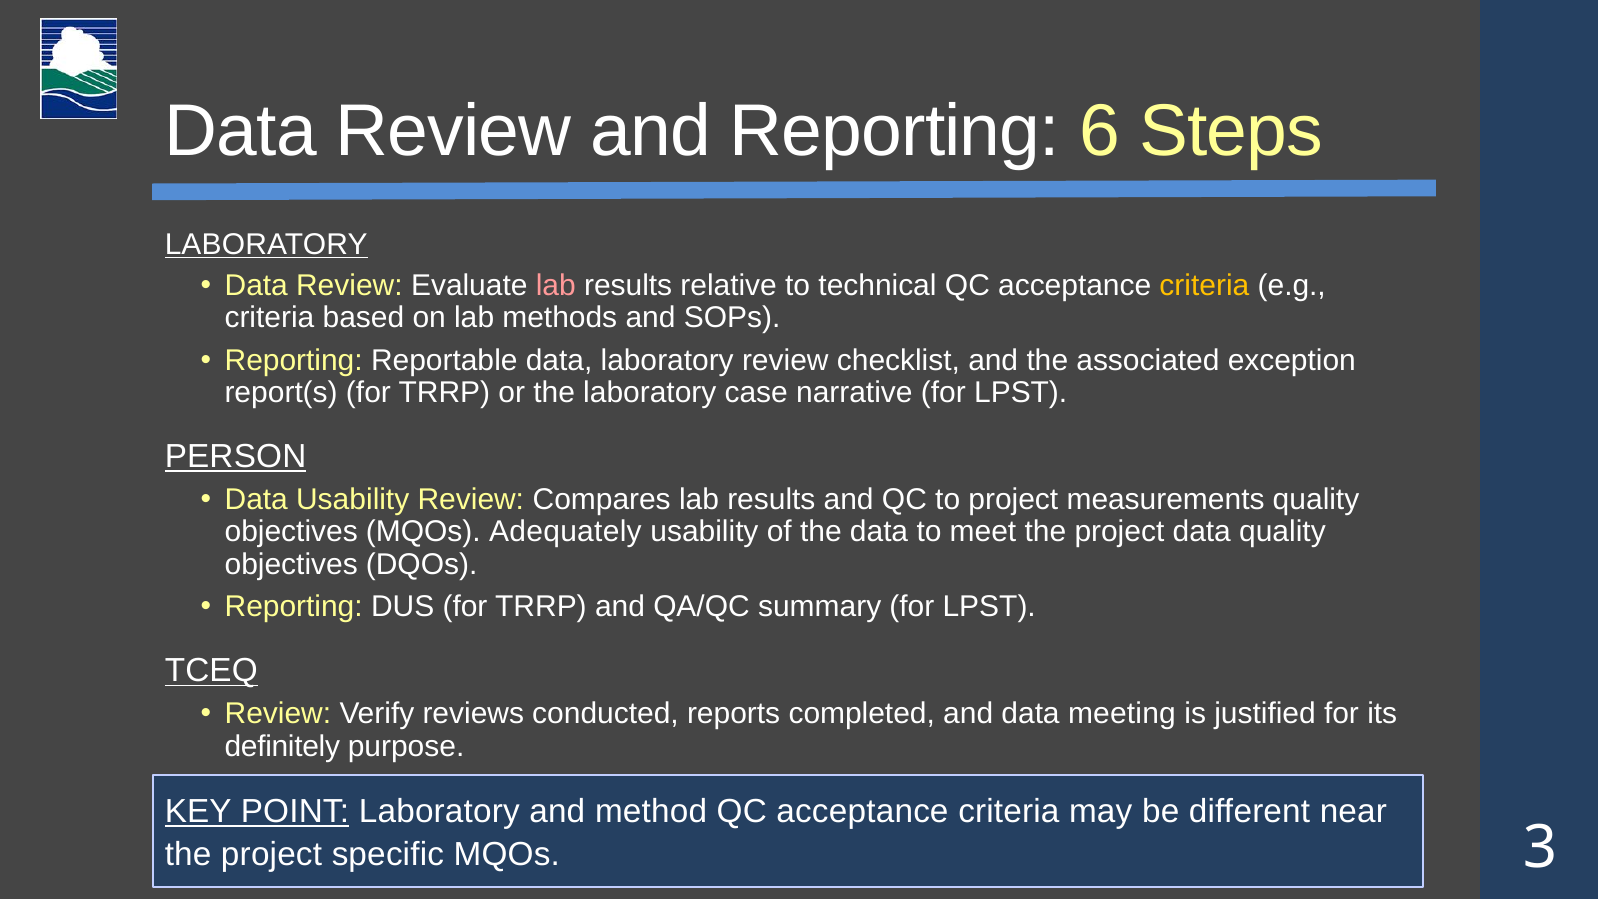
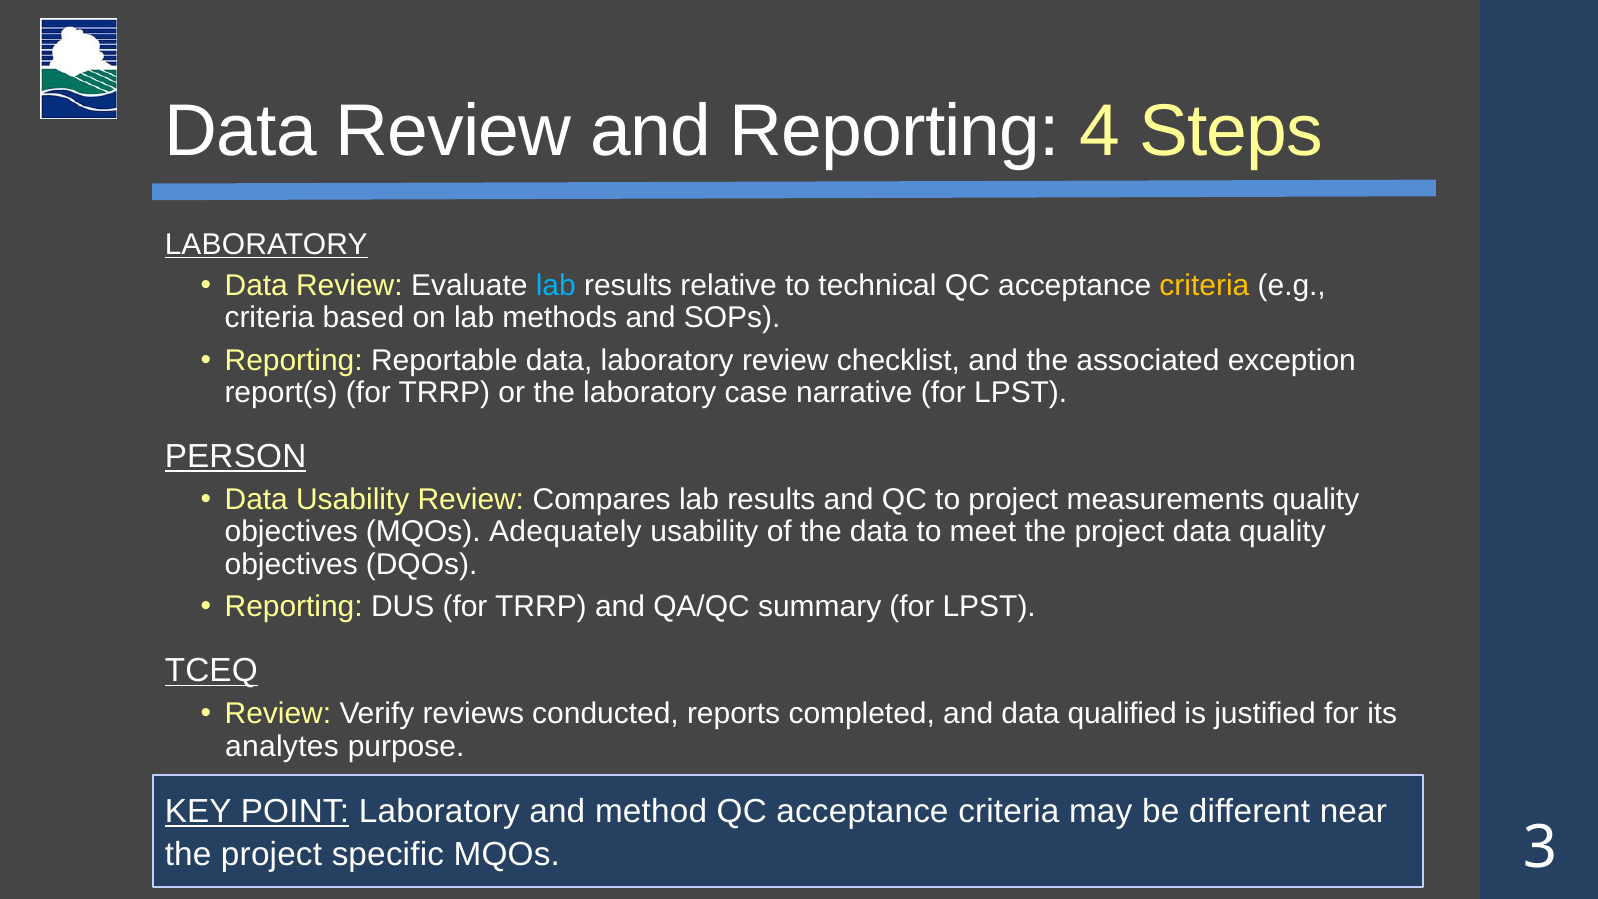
6: 6 -> 4 (1100, 131)
lab colour: pink -> light blue (556, 285)
meeting: meeting -> qualified (1122, 714)
definitely: definitely -> analytes (282, 746)
